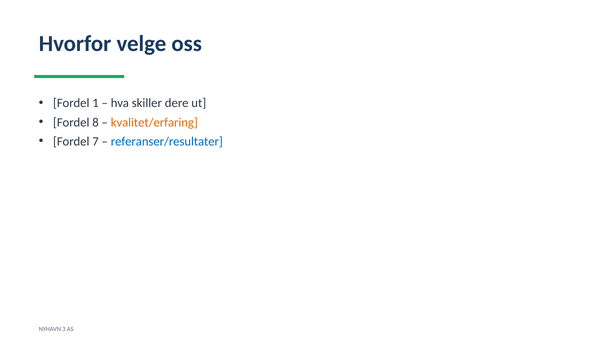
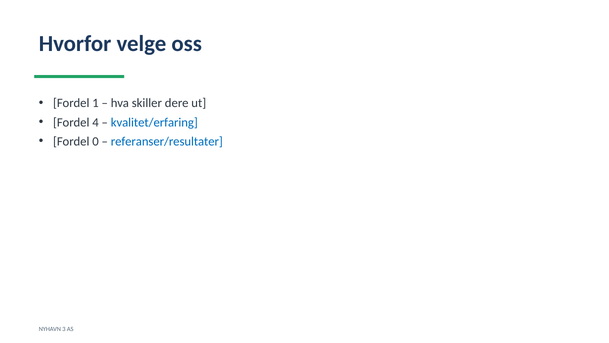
8: 8 -> 4 (95, 122)
kvalitet/erfaring colour: orange -> blue (154, 122)
7: 7 -> 0 (95, 141)
